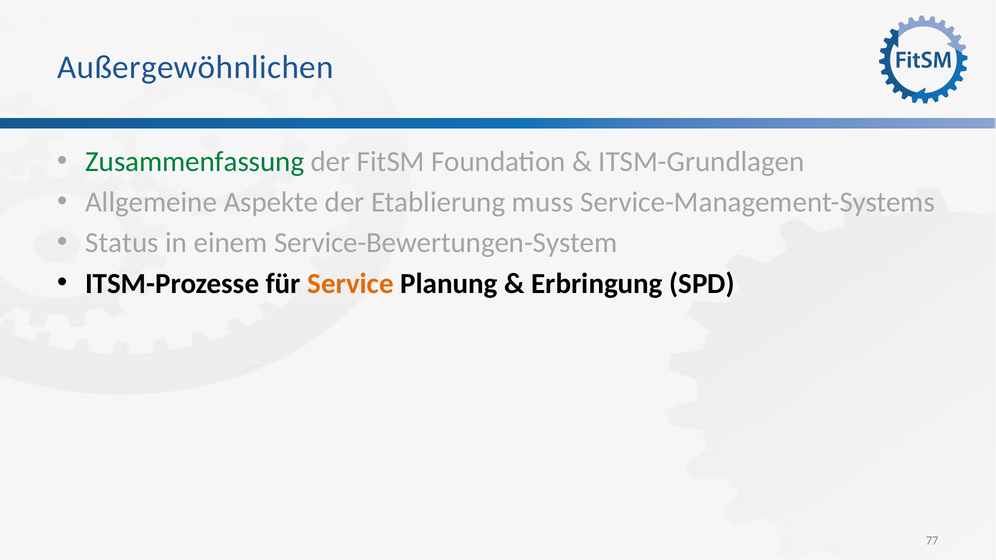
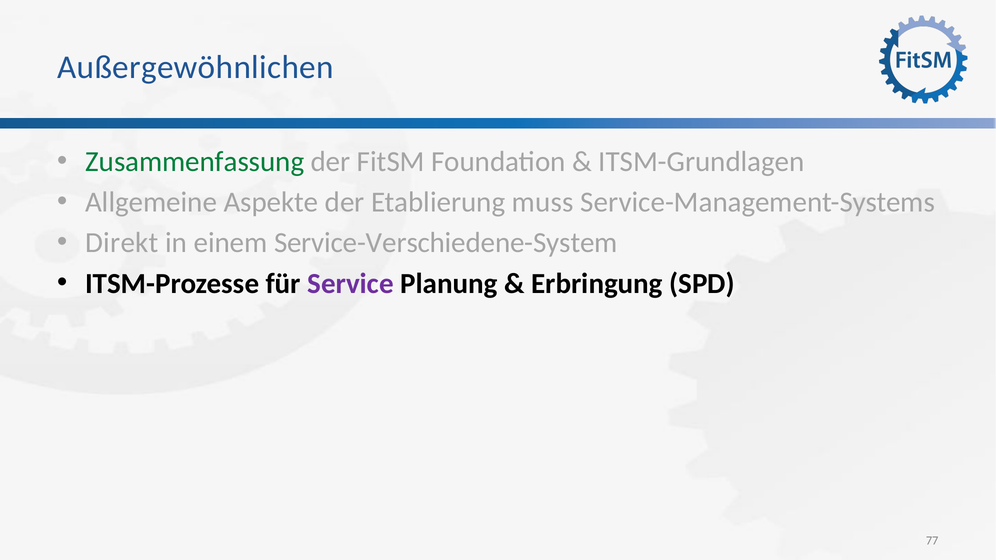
Status: Status -> Direkt (122, 243)
Service-Bewertungen-System: Service-Bewertungen-System -> Service-Verschiedene-System (446, 243)
Service colour: orange -> purple (350, 284)
